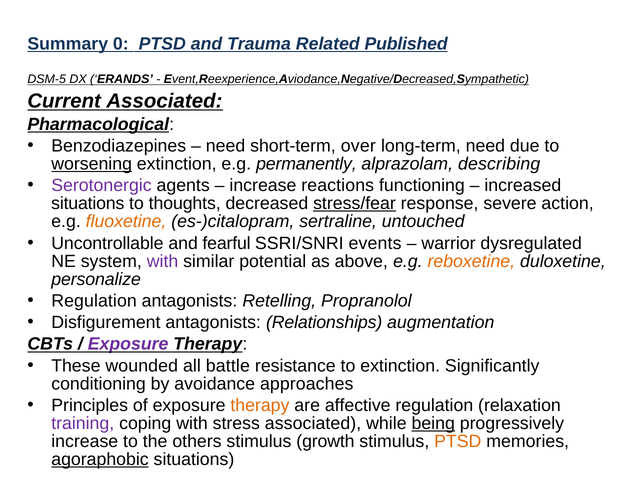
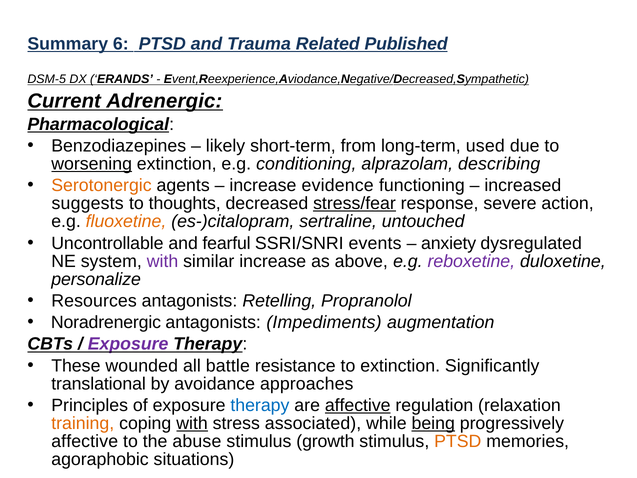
0: 0 -> 6 (121, 44)
Current Associated: Associated -> Adrenergic (164, 101)
need: need -> likely (226, 146)
over: over -> from (358, 146)
long-term need: need -> used (485, 146)
permanently: permanently -> conditioning (306, 164)
Serotonergic colour: purple -> orange (101, 185)
reactions: reactions -> evidence (338, 185)
situations: situations -> suggests (88, 203)
warrior: warrior -> anxiety (449, 243)
similar potential: potential -> increase (273, 261)
reboxetine colour: orange -> purple (471, 261)
Regulation: Regulation -> Resources (94, 301)
Disfigurement: Disfigurement -> Noradrenergic (106, 322)
Relationships: Relationships -> Impediments (324, 322)
conditioning: conditioning -> translational (99, 384)
therapy colour: orange -> blue (260, 405)
affective underline: none -> present (358, 405)
training colour: purple -> orange (83, 423)
with underline: none -> present (192, 423)
increase: increase -> affective (85, 441)
others: others -> abuse (197, 441)
agoraphobic underline: present -> none (100, 459)
